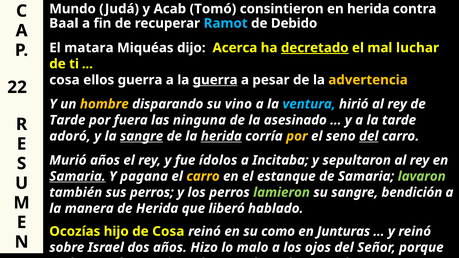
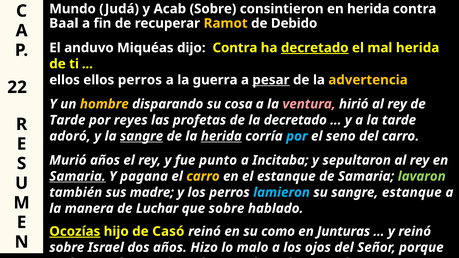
Acab Tomó: Tomó -> Sobre (213, 9)
Ramot colour: light blue -> yellow (226, 23)
El matara: matara -> anduvo (89, 48)
dijo Acerca: Acerca -> Contra (235, 48)
mal luchar: luchar -> herida (418, 48)
cosa: cosa -> ellos (65, 80)
ellos guerra: guerra -> perros (140, 80)
guerra underline: present -> none (215, 80)
pesar underline: none -> present (271, 80)
vino: vino -> cosa (239, 104)
ventura colour: light blue -> pink (309, 104)
fuera: fuera -> reyes (131, 120)
ninguna: ninguna -> profetas (199, 120)
la asesinado: asesinado -> decretado (295, 120)
por colour: yellow -> light blue (297, 136)
del underline: present -> none (369, 136)
ídolos: ídolos -> punto (218, 160)
sus perros: perros -> madre (152, 193)
lamieron colour: light green -> light blue (282, 193)
sangre bendición: bendición -> estanque (412, 193)
de Herida: Herida -> Luchar (157, 209)
que liberó: liberó -> sobre (226, 209)
Ocozías underline: none -> present (75, 232)
de Cosa: Cosa -> Casó (168, 232)
